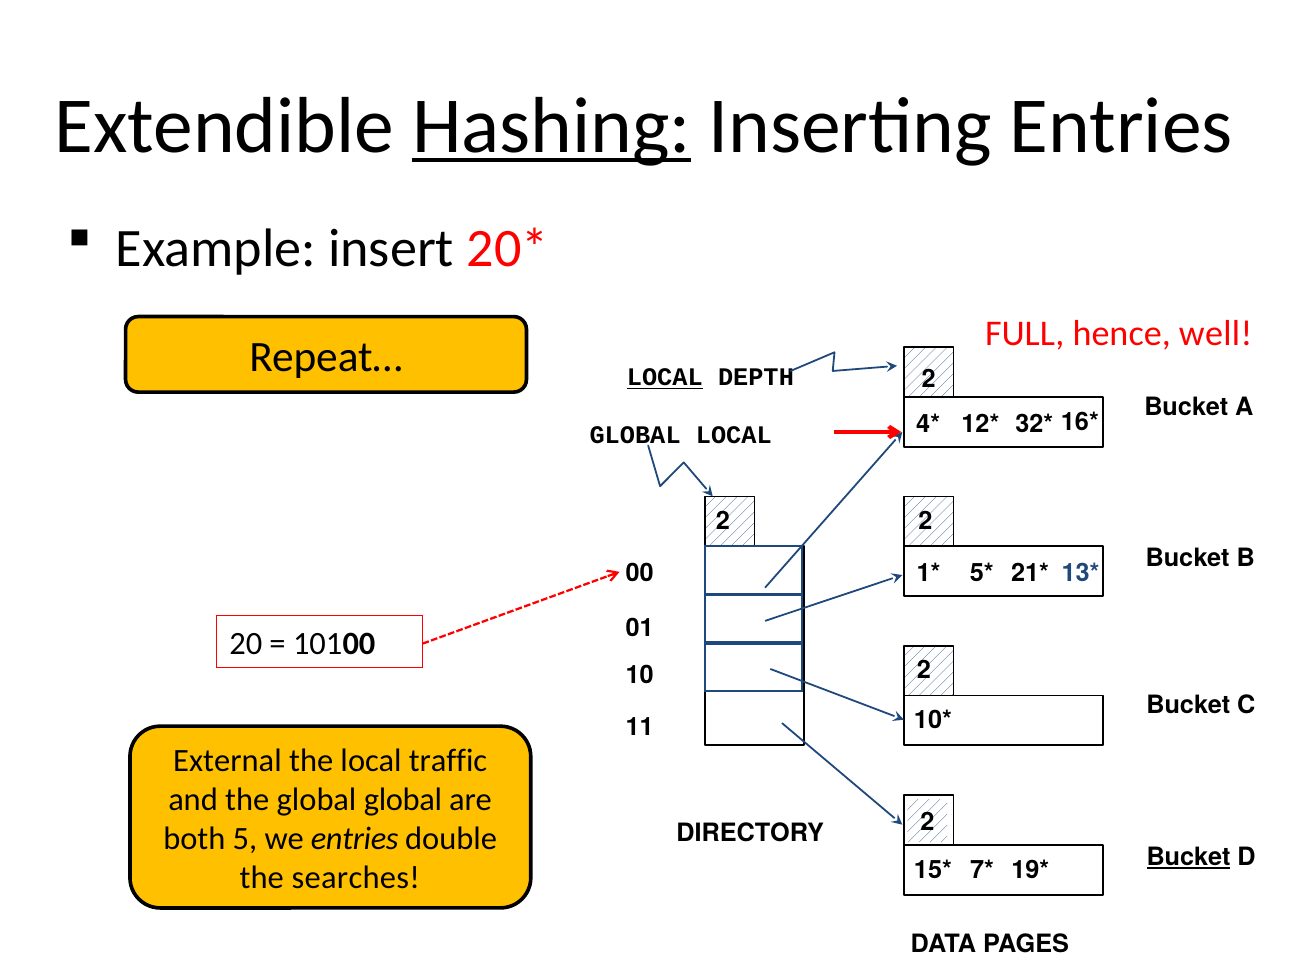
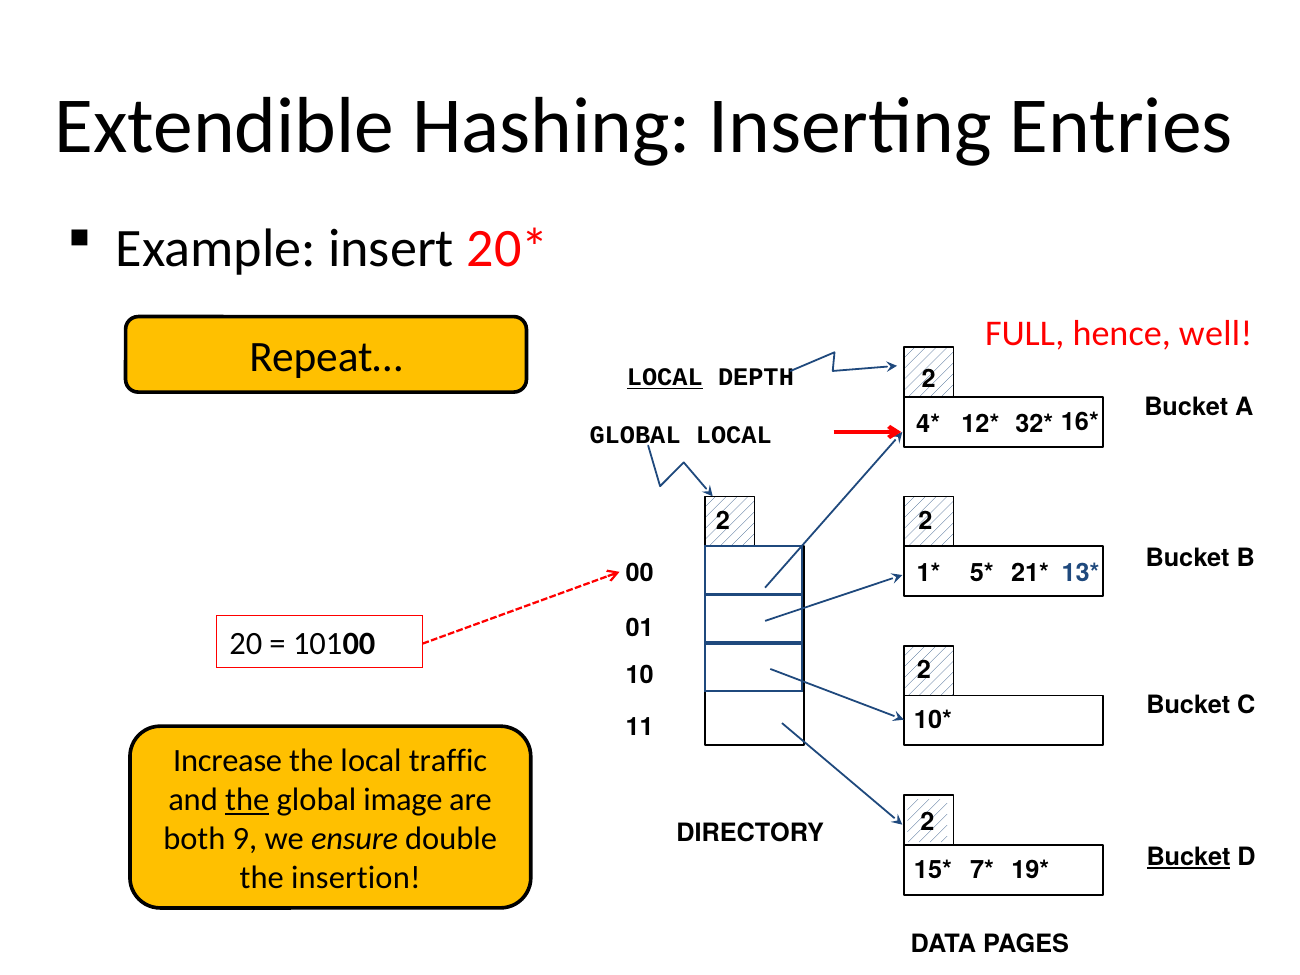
Hashing underline: present -> none (551, 126)
External: External -> Increase (228, 761)
the underline: none -> present (247, 800)
global global: global -> image (403, 800)
5: 5 -> 9 (245, 839)
we entries: entries -> ensure (355, 839)
searches: searches -> insertion (356, 878)
